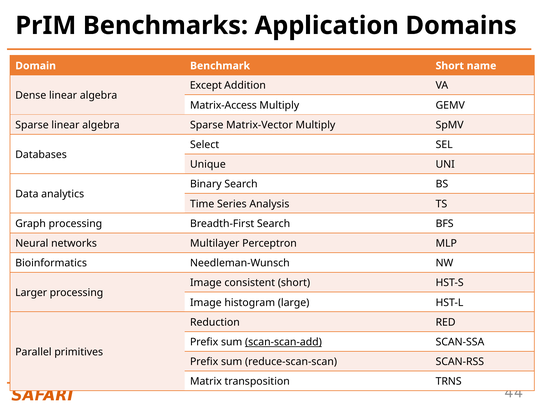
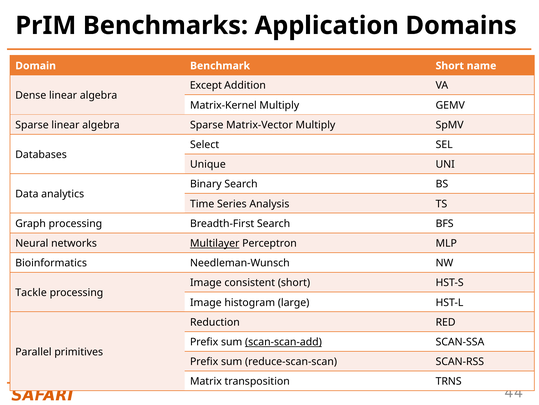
Matrix-Access: Matrix-Access -> Matrix-Kernel (223, 105)
Multilayer underline: none -> present (215, 243)
Larger: Larger -> Tackle (31, 292)
